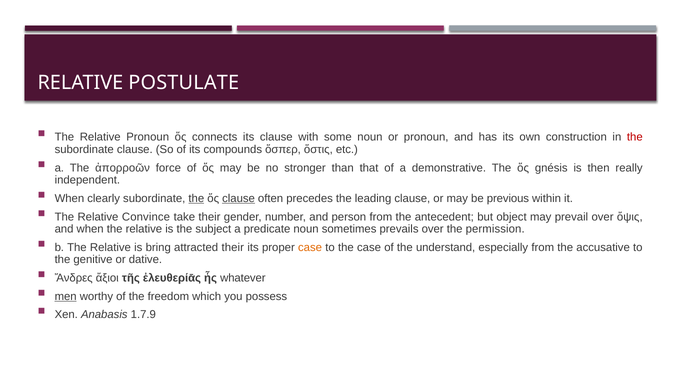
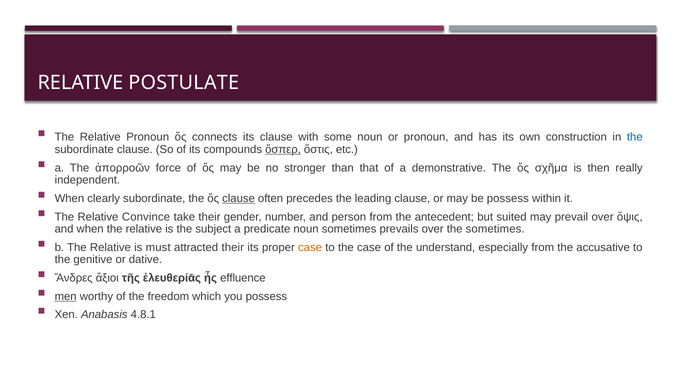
the colour: red -> blue (635, 137)
ὅσπερ underline: none -> present (283, 149)
gnésis: gnésis -> σχῆμα (551, 168)
the underline: present -> none (196, 198)
be previous: previous -> possess (508, 198)
object: object -> suited (512, 217)
the permission: permission -> sometimes (495, 229)
bring: bring -> must (158, 247)
whatever: whatever -> effluence (243, 278)
1.7.9: 1.7.9 -> 4.8.1 (143, 315)
